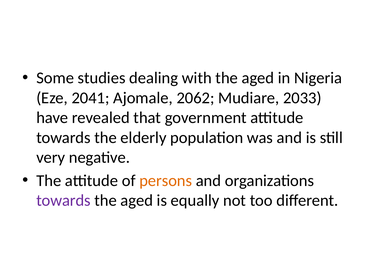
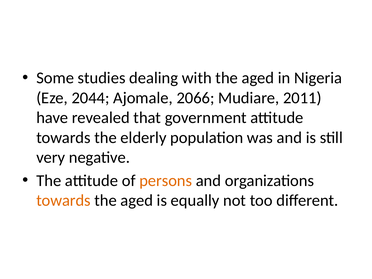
2041: 2041 -> 2044 (91, 98)
2062: 2062 -> 2066 (195, 98)
2033: 2033 -> 2011 (302, 98)
towards colour: purple -> orange (63, 200)
